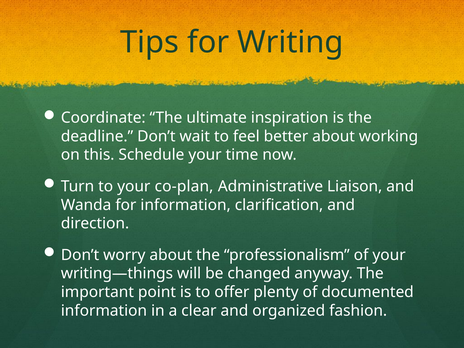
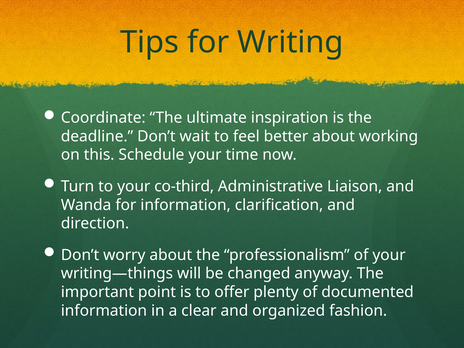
co-plan: co-plan -> co-third (184, 186)
